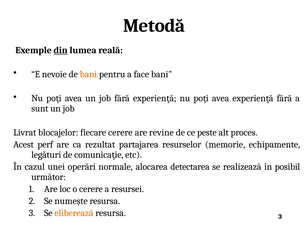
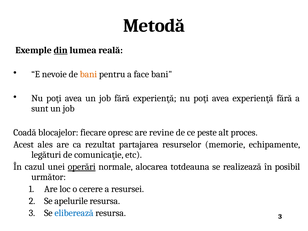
Livrat: Livrat -> Coadă (25, 133)
fiecare cerere: cerere -> opresc (120, 133)
perf: perf -> ales (45, 145)
operări underline: none -> present (82, 167)
detectarea: detectarea -> totdeauna (190, 167)
numeşte: numeşte -> apelurile (71, 201)
eliberează colour: orange -> blue (74, 213)
